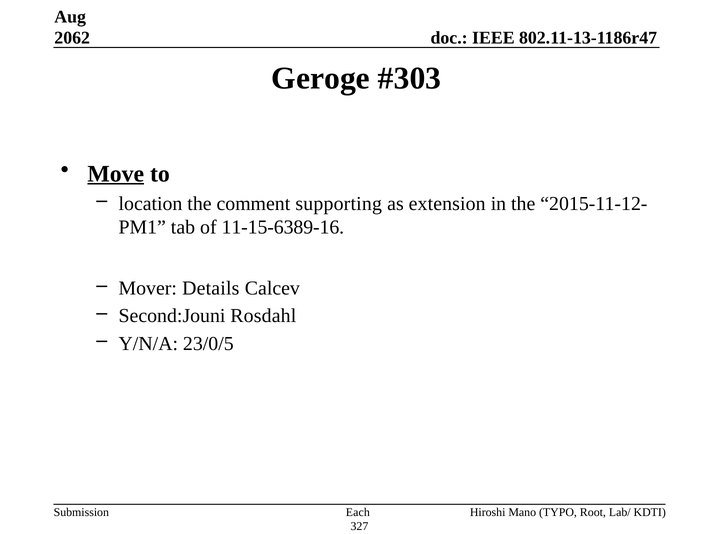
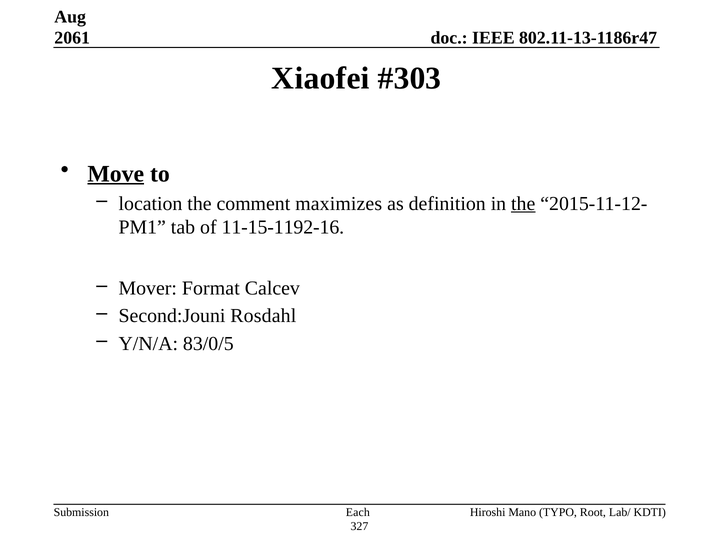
2062: 2062 -> 2061 (72, 38)
Geroge: Geroge -> Xiaofei (321, 78)
supporting: supporting -> maximizes (339, 204)
extension: extension -> definition (447, 204)
the underline: none -> present (523, 204)
11-15-6389-16: 11-15-6389-16 -> 11-15-1192-16 (283, 228)
Details: Details -> Format (211, 289)
23/0/5: 23/0/5 -> 83/0/5 (208, 344)
